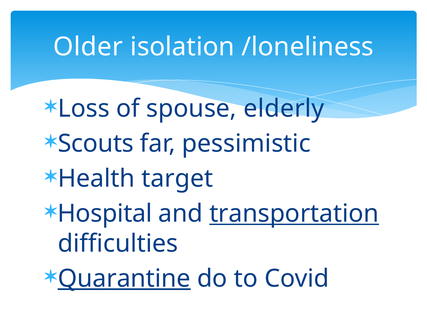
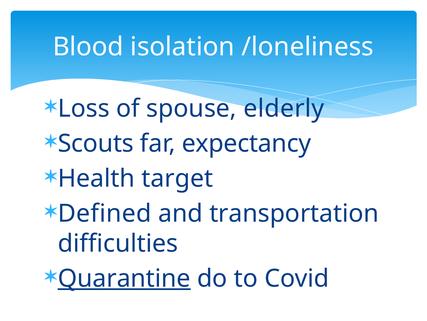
Older: Older -> Blood (88, 47)
pessimistic: pessimistic -> expectancy (246, 143)
Hospital: Hospital -> Defined (105, 213)
transportation underline: present -> none (294, 213)
